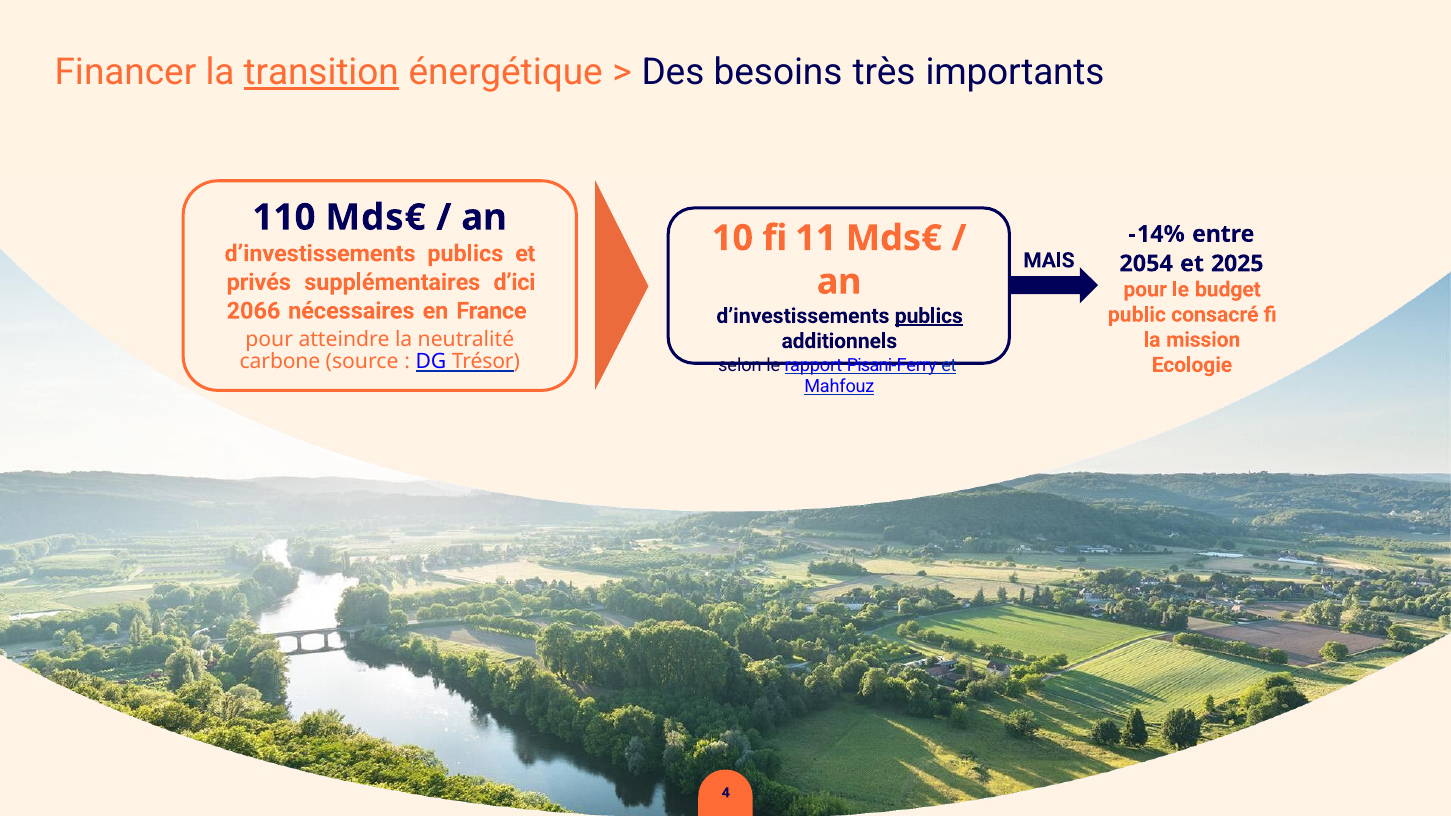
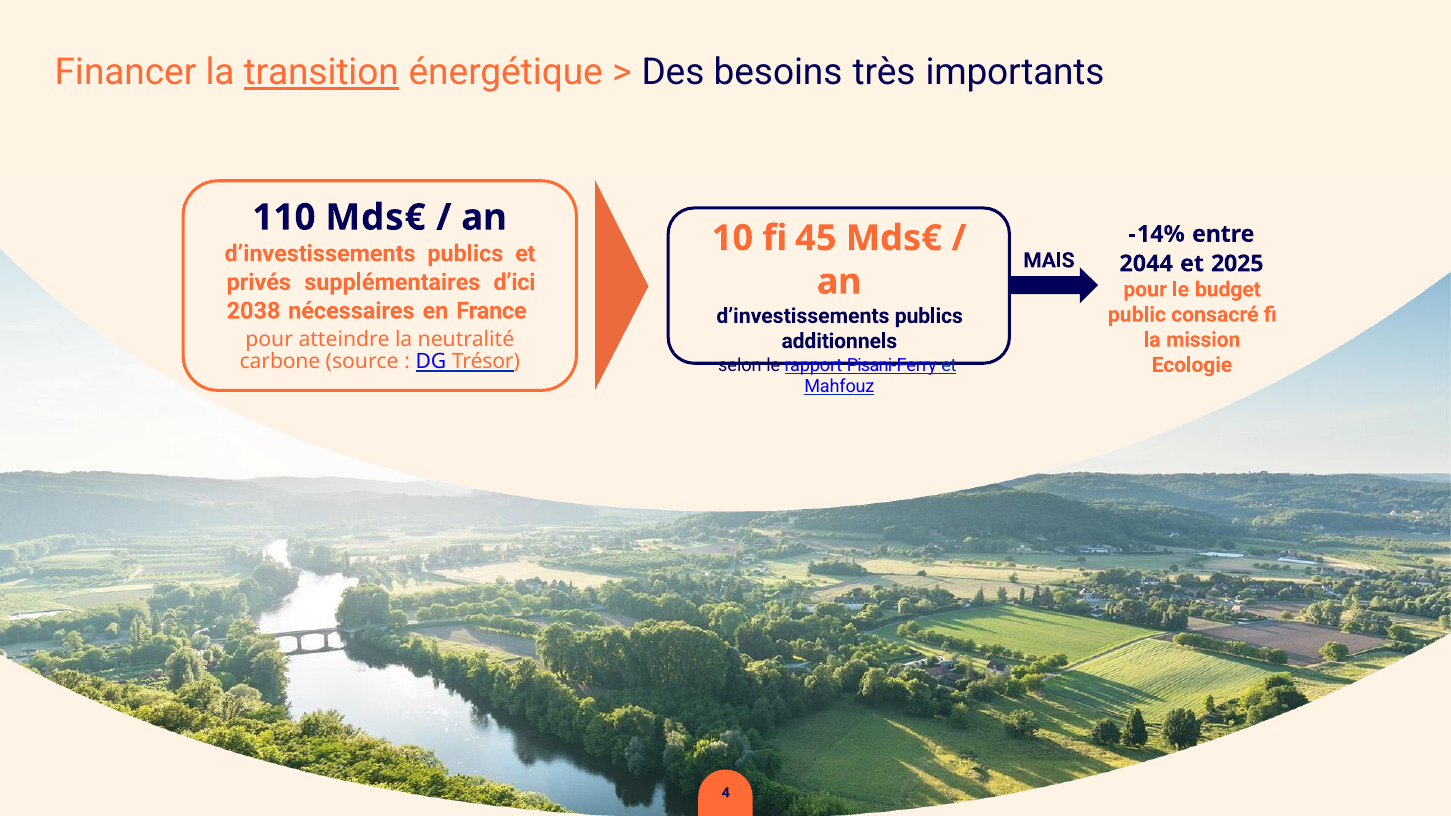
11: 11 -> 45 (816, 238)
2054: 2054 -> 2044 (1146, 264)
2066: 2066 -> 2038 (254, 311)
publics underline: present -> none (929, 316)
